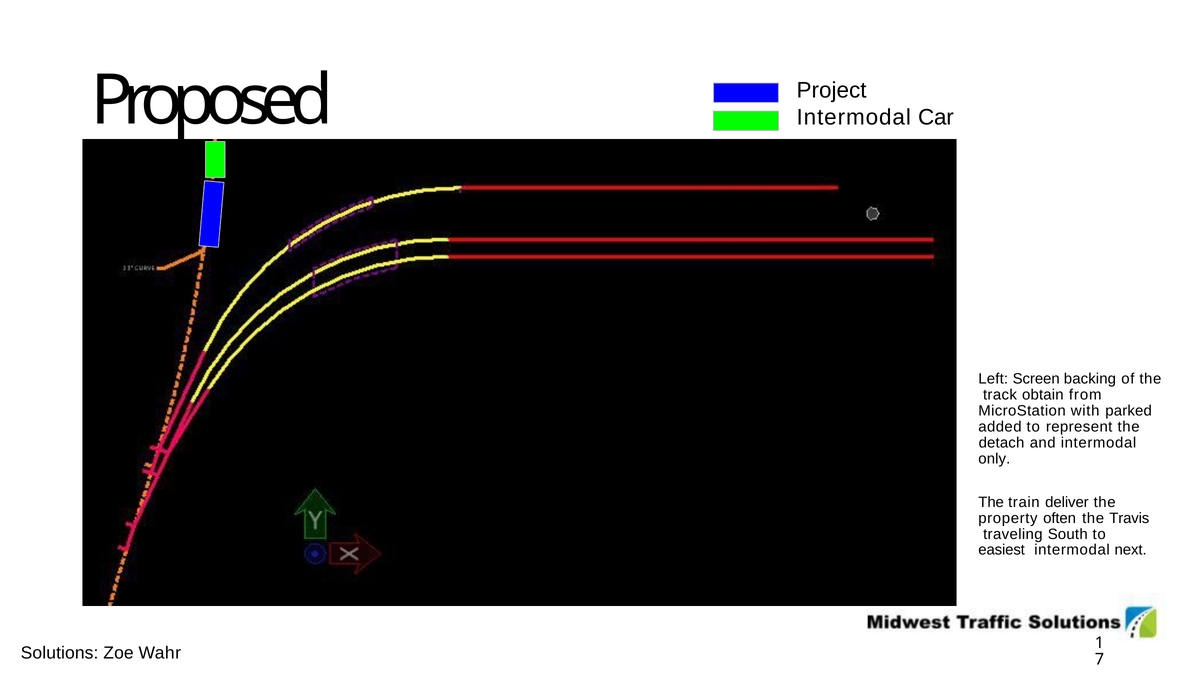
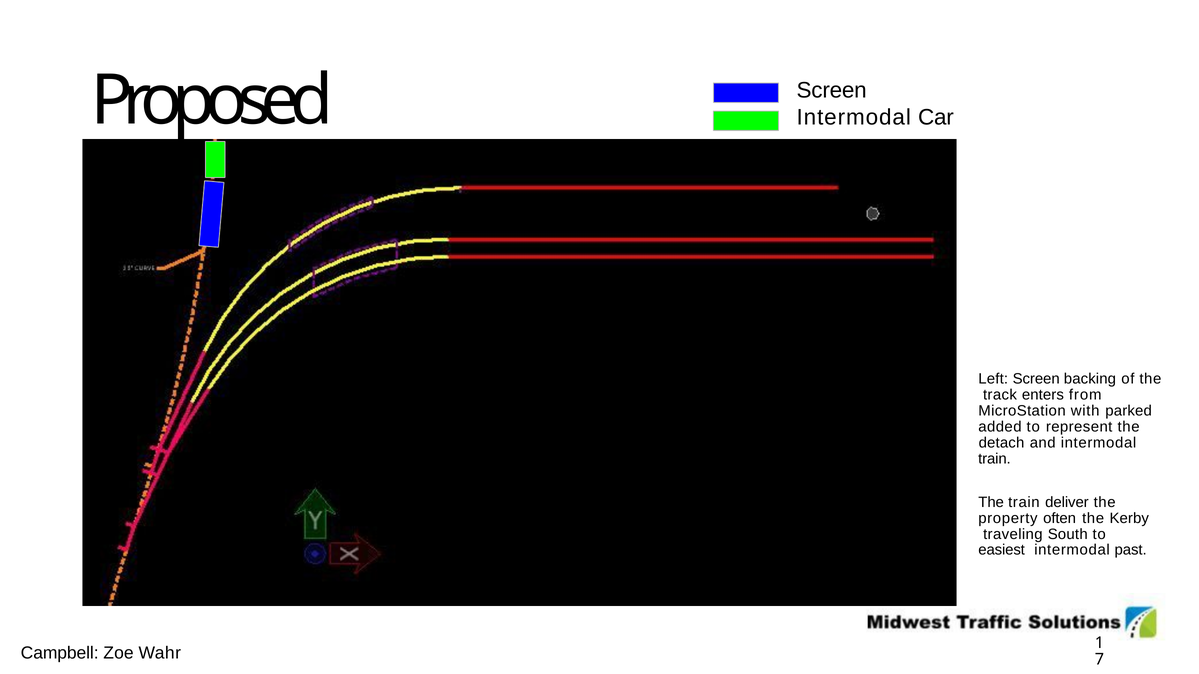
Project: Project -> Screen (832, 90)
obtain: obtain -> enters (1043, 395)
only: only -> train (994, 459)
Travis: Travis -> Kerby (1129, 519)
next: next -> past (1131, 550)
Solutions: Solutions -> Campbell (60, 653)
